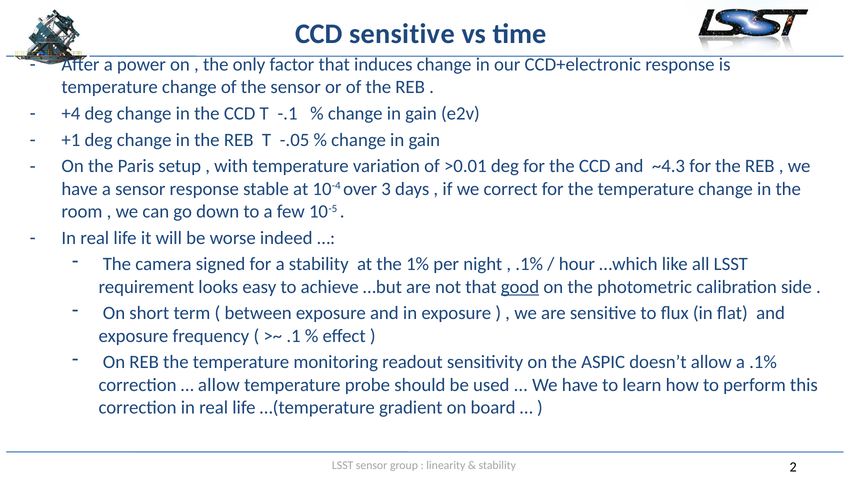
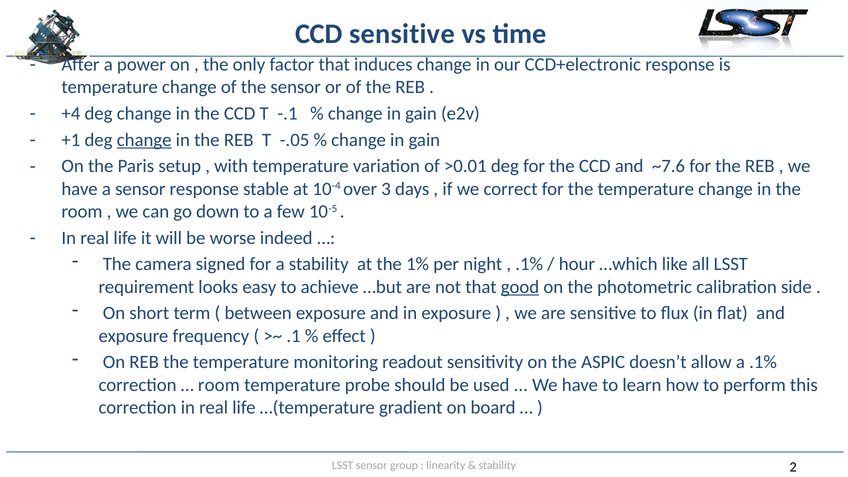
change underline: none -> present (144, 140)
~4.3: ~4.3 -> ~7.6 (668, 166)
allow: allow -> room (219, 385)
